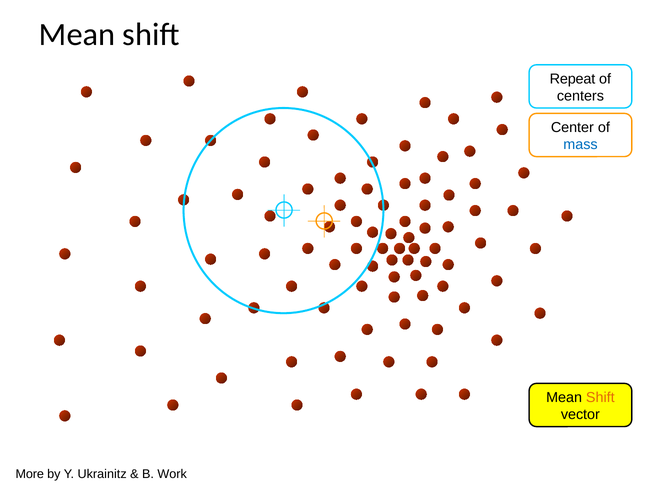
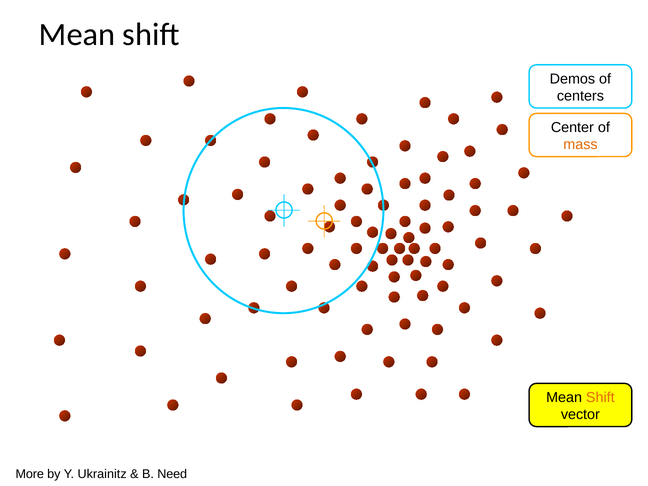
Repeat: Repeat -> Demos (572, 79)
mass colour: blue -> orange (580, 145)
Work: Work -> Need (172, 474)
